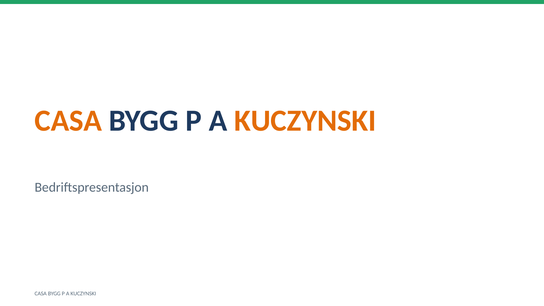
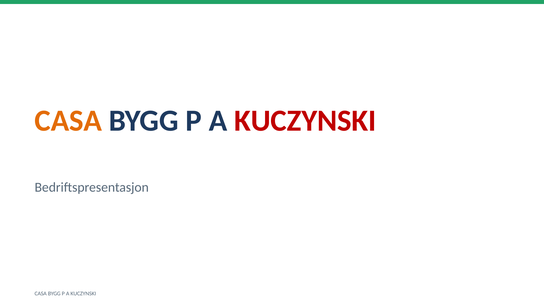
KUCZYNSKI colour: orange -> red (305, 121)
